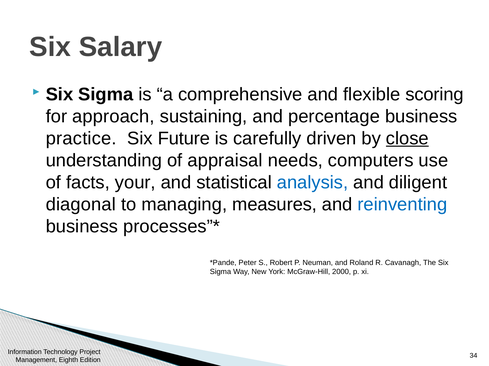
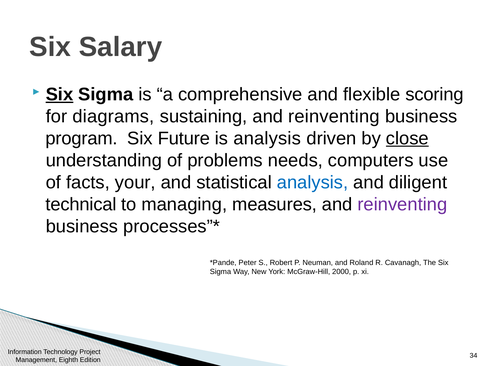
Six underline: none -> present (60, 95)
approach: approach -> diagrams (113, 117)
sustaining and percentage: percentage -> reinventing (334, 117)
practice: practice -> program (81, 139)
is carefully: carefully -> analysis (267, 139)
appraisal: appraisal -> problems (225, 161)
diagonal: diagonal -> technical (81, 205)
reinventing colour: blue -> purple (402, 205)
